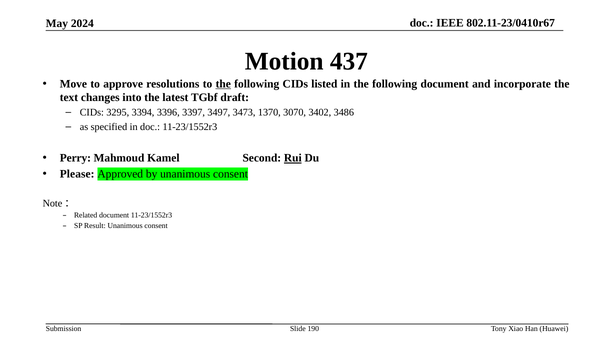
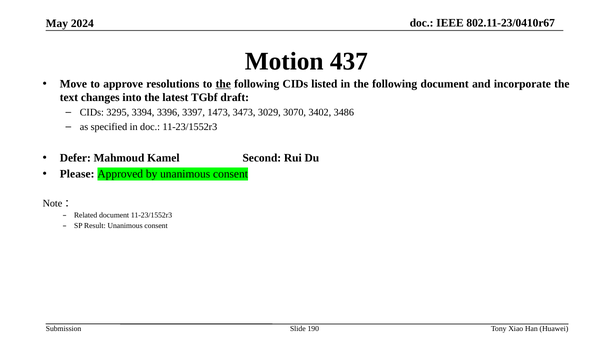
3497: 3497 -> 1473 (219, 112)
1370: 1370 -> 3029 (269, 112)
Perry: Perry -> Defer (75, 158)
Rui underline: present -> none (293, 158)
